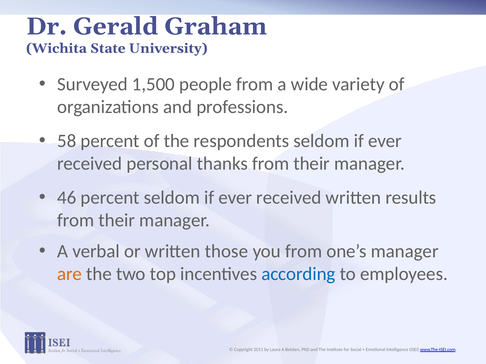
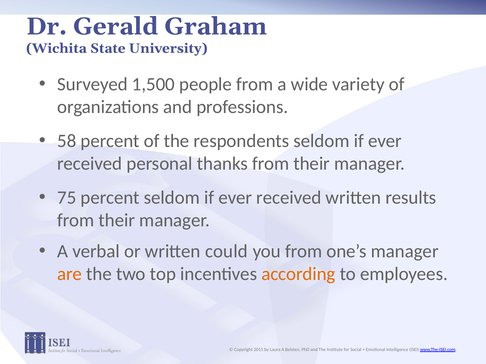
46: 46 -> 75 (67, 198)
those: those -> could (226, 252)
according colour: blue -> orange (298, 274)
